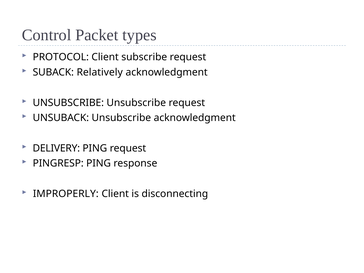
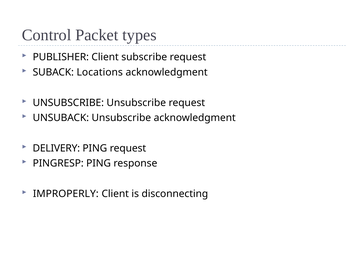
PROTOCOL: PROTOCOL -> PUBLISHER (61, 57)
Relatively: Relatively -> Locations (100, 72)
